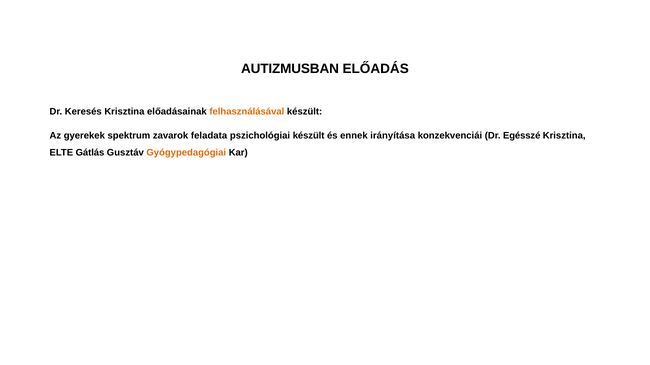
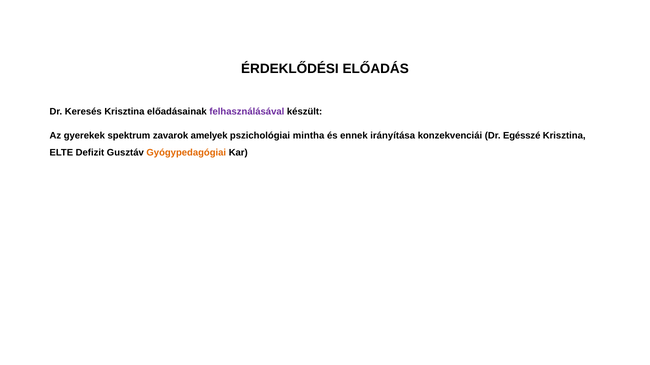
AUTIZMUSBAN: AUTIZMUSBAN -> ÉRDEKLŐDÉSI (290, 69)
felhasználásával colour: orange -> purple (247, 112)
feladata: feladata -> amelyek (209, 136)
pszichológiai készült: készült -> mintha (309, 136)
Gátlás: Gátlás -> Defizit (90, 153)
